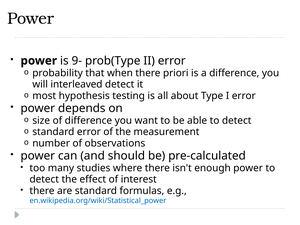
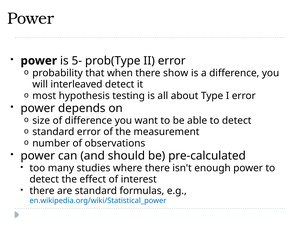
9-: 9- -> 5- (77, 61)
priori: priori -> show (176, 73)
